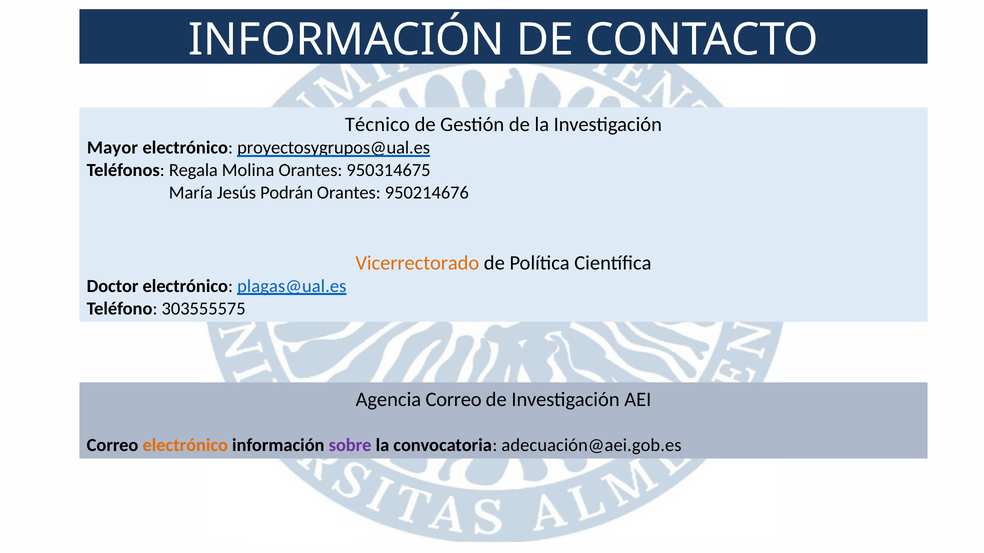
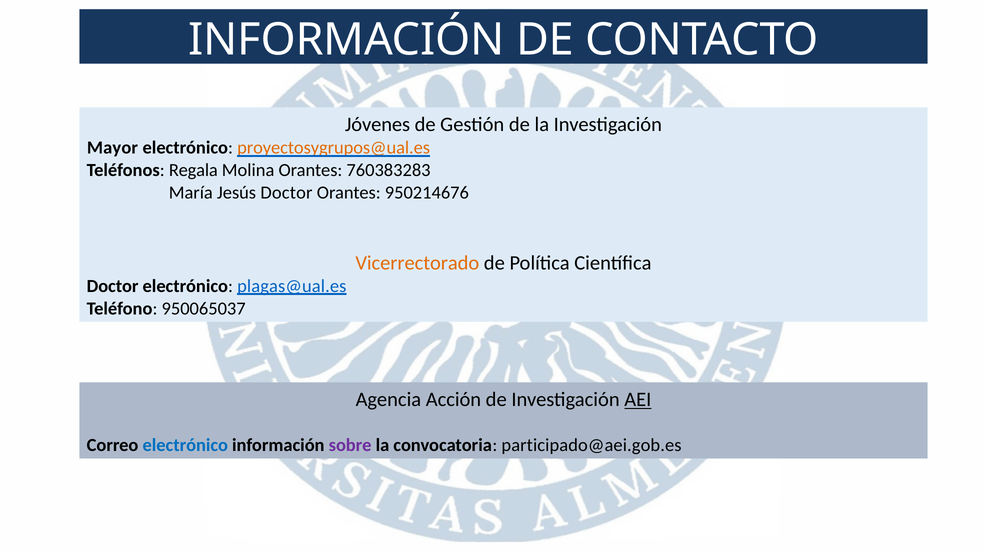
Técnico: Técnico -> Jóvenes (377, 125)
proyectosygrupos@ual.es colour: black -> orange (334, 148)
950314675: 950314675 -> 760383283 (389, 171)
Jesús Podrán: Podrán -> Doctor (286, 193)
303555575: 303555575 -> 950065037 (204, 309)
Agencia Correo: Correo -> Acción (453, 400)
AEI underline: none -> present (638, 400)
electrónico colour: orange -> blue (185, 445)
adecuación@aei.gob.es: adecuación@aei.gob.es -> participado@aei.gob.es (591, 445)
